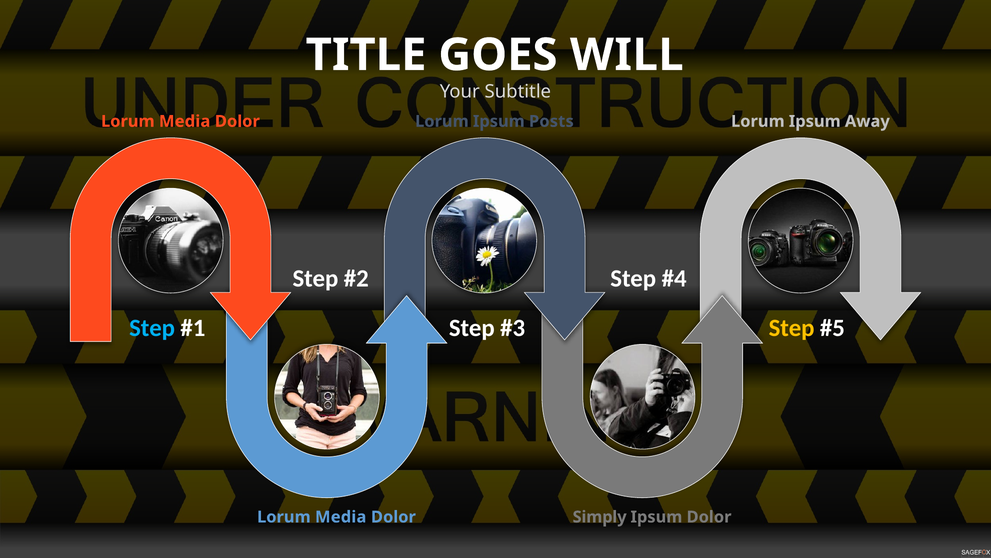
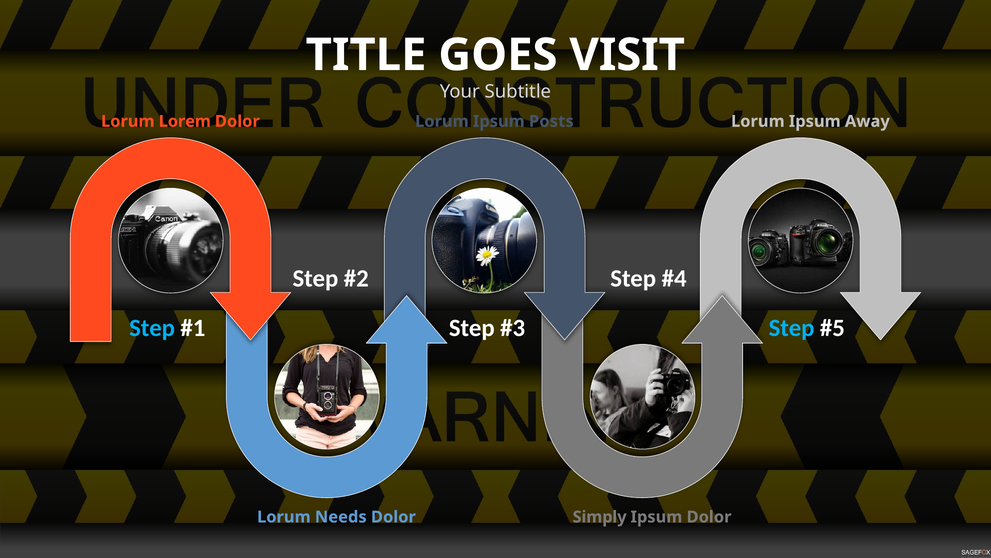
WILL: WILL -> VISIT (627, 55)
Media: Media -> Lorem (185, 121)
Step colour: yellow -> light blue (792, 328)
Media: Media -> Needs (341, 517)
